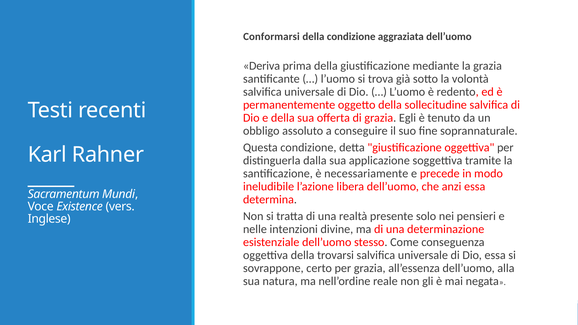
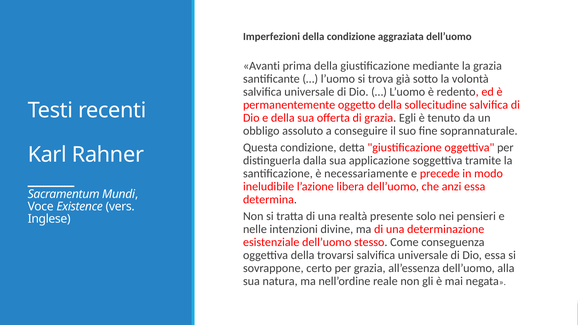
Conformarsi: Conformarsi -> Imperfezioni (272, 37)
Deriva: Deriva -> Avanti (262, 66)
